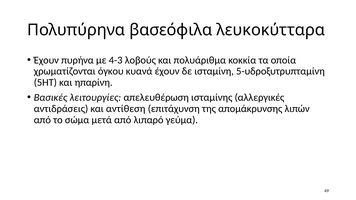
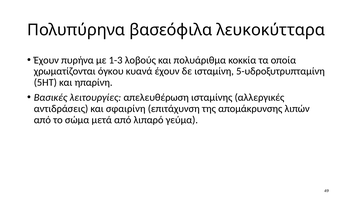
4-3: 4-3 -> 1-3 (116, 60)
αντίθεση: αντίθεση -> σφαιρίνη (126, 109)
